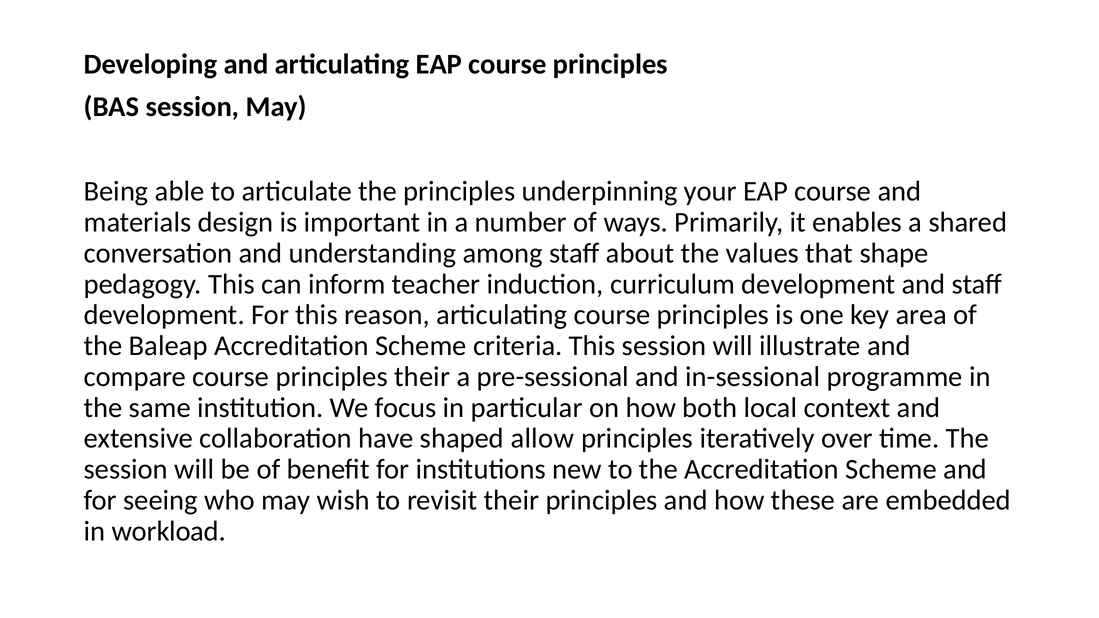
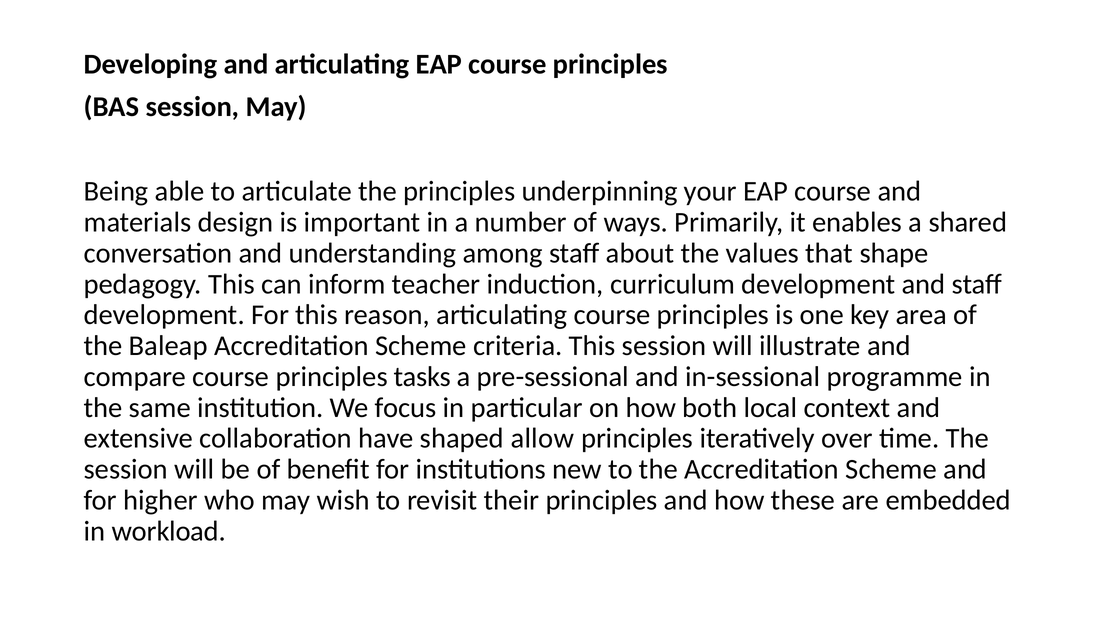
principles their: their -> tasks (422, 377)
seeing: seeing -> higher (161, 500)
